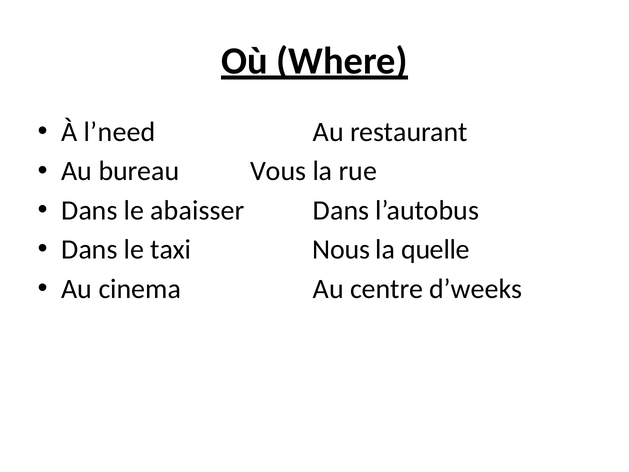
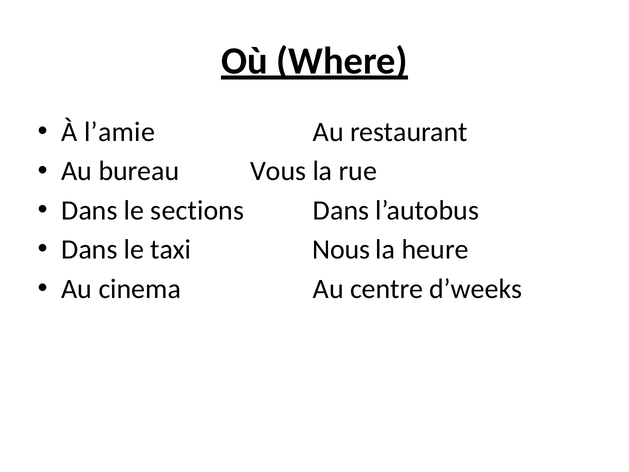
l’need: l’need -> l’amie (120, 132)
abaisser: abaisser -> sections (197, 210)
quelle: quelle -> heure (435, 250)
